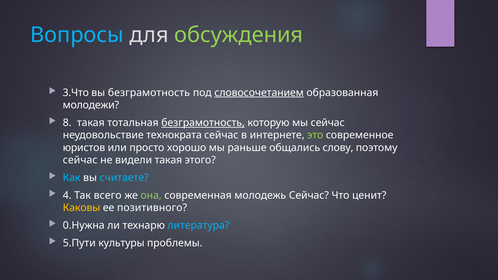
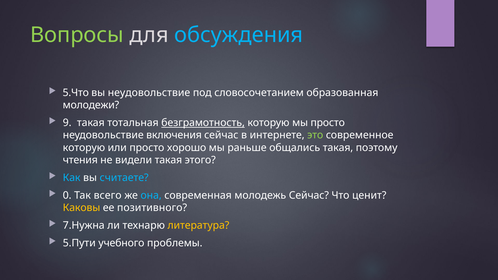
Вопросы colour: light blue -> light green (77, 35)
обсуждения colour: light green -> light blue (239, 35)
3.Что: 3.Что -> 5.Что (76, 93)
вы безграмотность: безграмотность -> неудовольствие (149, 93)
словосочетанием underline: present -> none (259, 93)
8: 8 -> 9 (67, 123)
мы сейчас: сейчас -> просто (328, 123)
технократа: технократа -> включения (174, 135)
юристов: юристов -> которую (84, 148)
общались слову: слову -> такая (338, 148)
сейчас: сейчас -> чтения (80, 160)
4: 4 -> 0 (67, 195)
она colour: light green -> light blue (151, 195)
0.Нужна: 0.Нужна -> 7.Нужна (84, 226)
литература colour: light blue -> yellow (198, 226)
культуры: культуры -> учебного (121, 243)
